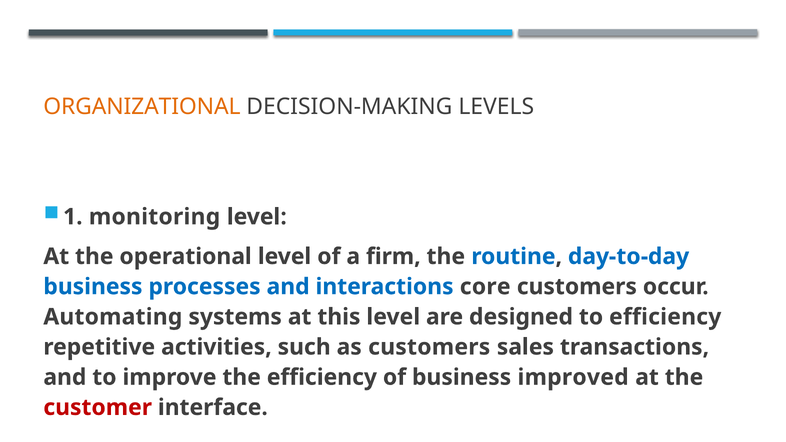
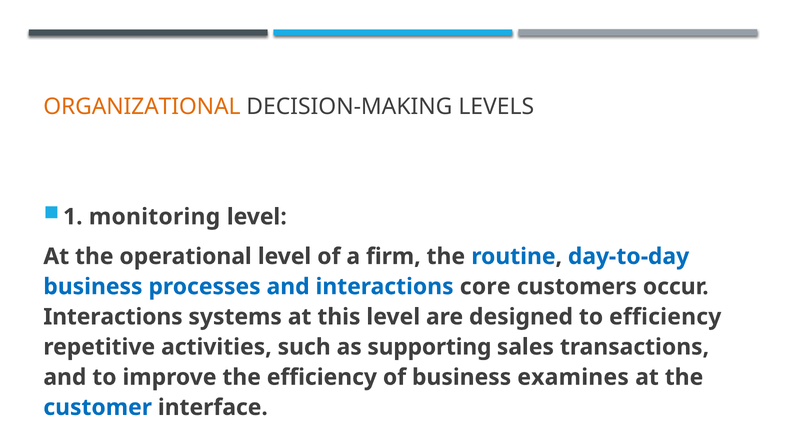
Automating: Automating -> Interactions (113, 317)
as customers: customers -> supporting (429, 347)
improved: improved -> examines (573, 377)
customer colour: red -> blue (98, 408)
